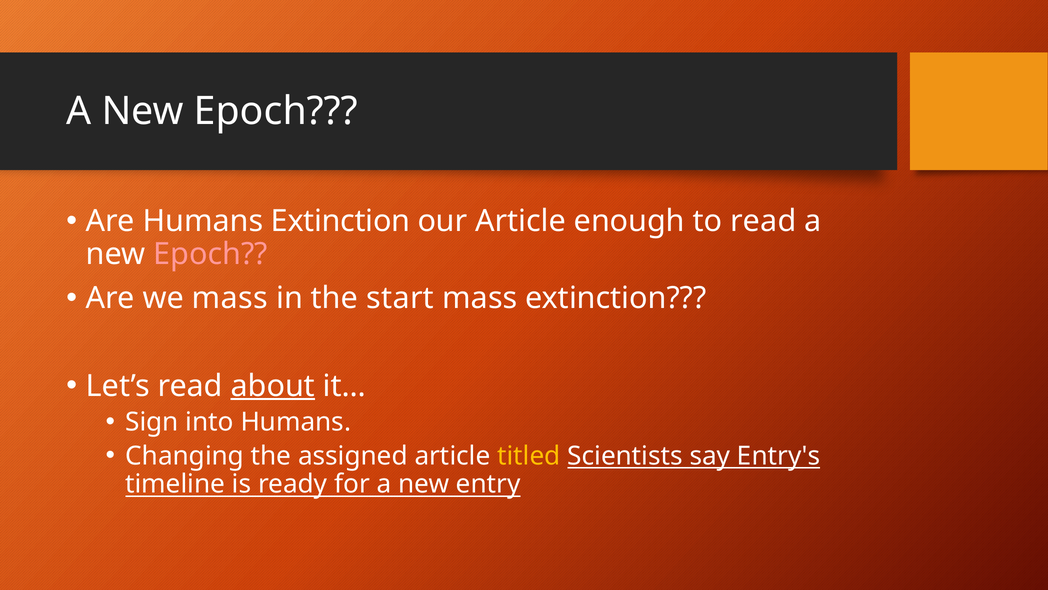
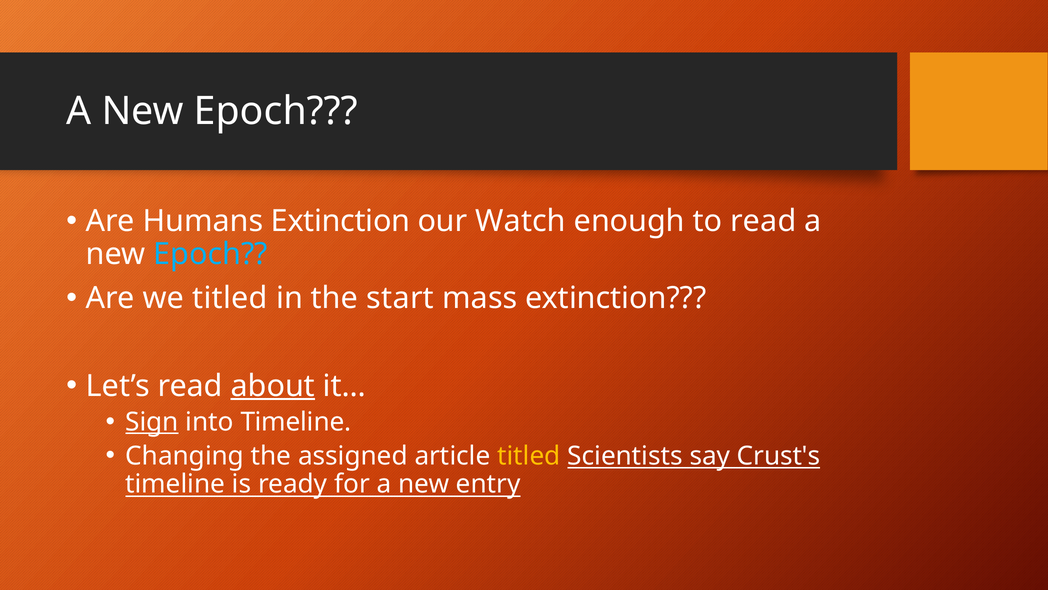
our Article: Article -> Watch (521, 221)
Epoch colour: pink -> light blue (210, 254)
we mass: mass -> titled (230, 298)
Sign underline: none -> present (152, 422)
into Humans: Humans -> Timeline (296, 422)
Entry's: Entry's -> Crust's (779, 455)
